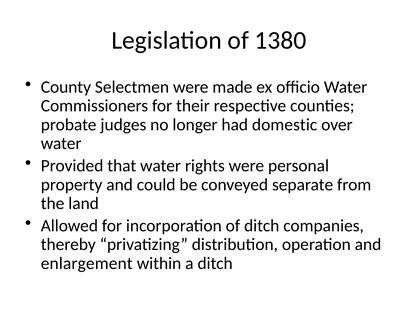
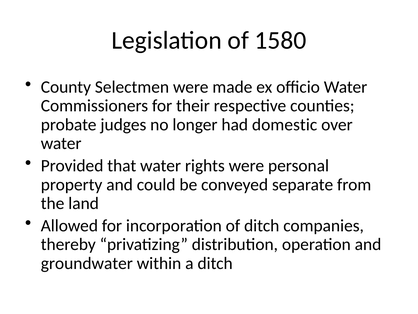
1380: 1380 -> 1580 (280, 40)
enlargement: enlargement -> groundwater (87, 263)
